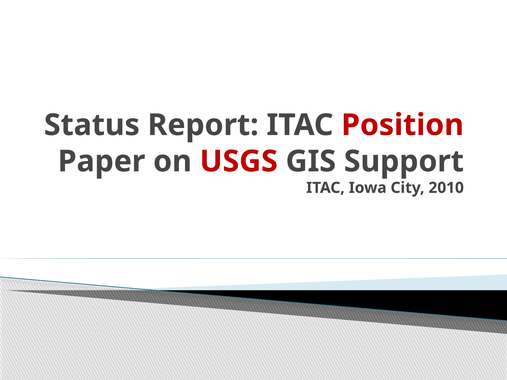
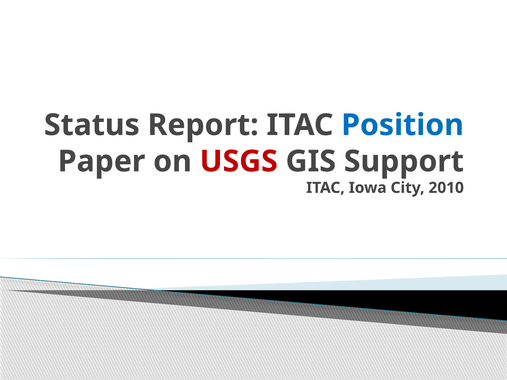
Position colour: red -> blue (403, 125)
